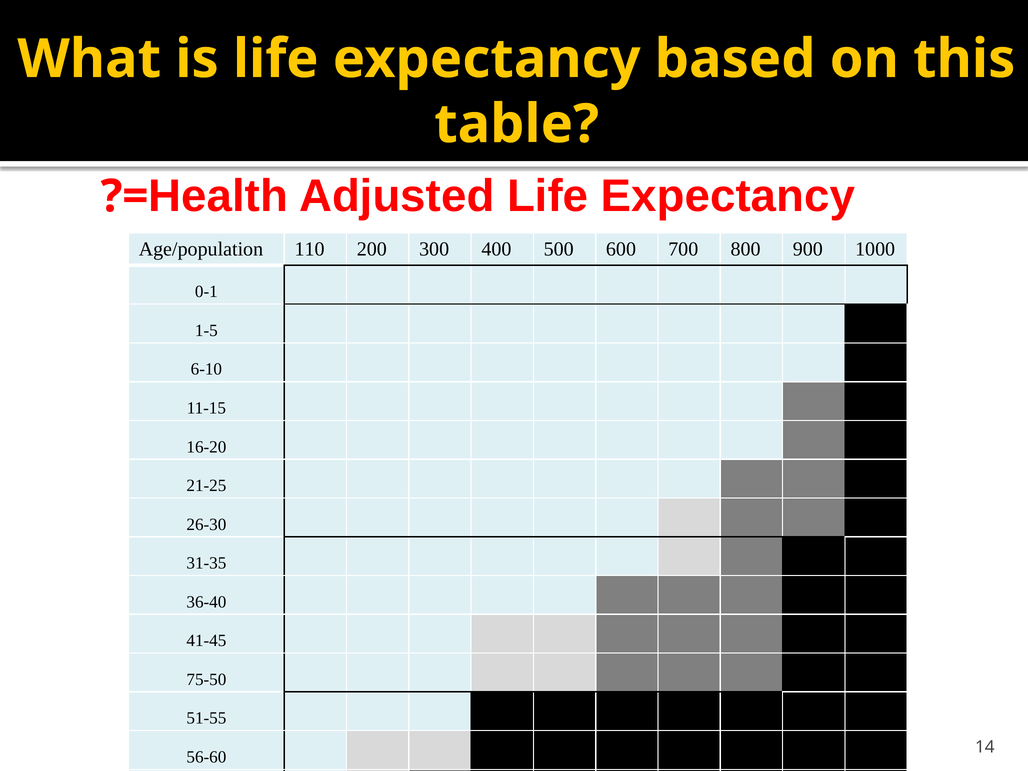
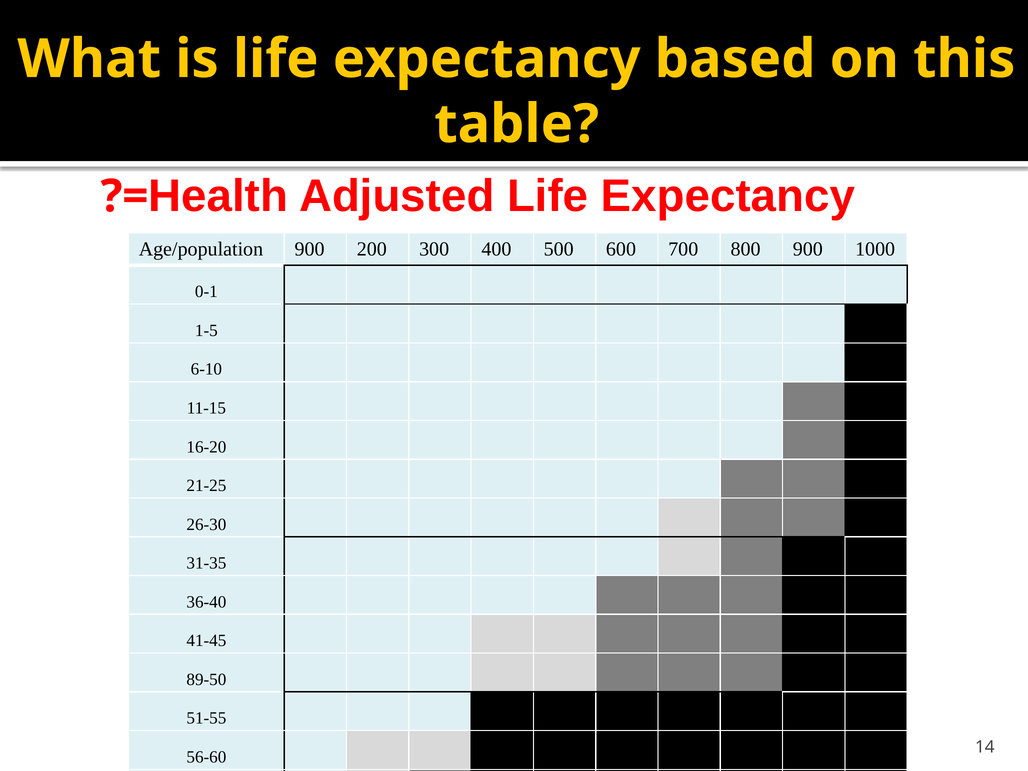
Age/population 110: 110 -> 900 (310, 249)
75-50: 75-50 -> 89-50 (206, 680)
